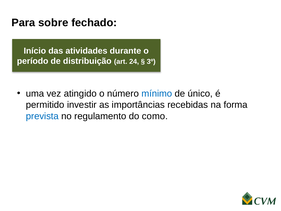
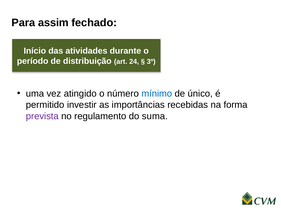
sobre: sobre -> assim (53, 23)
prevista colour: blue -> purple (42, 116)
como: como -> suma (155, 116)
